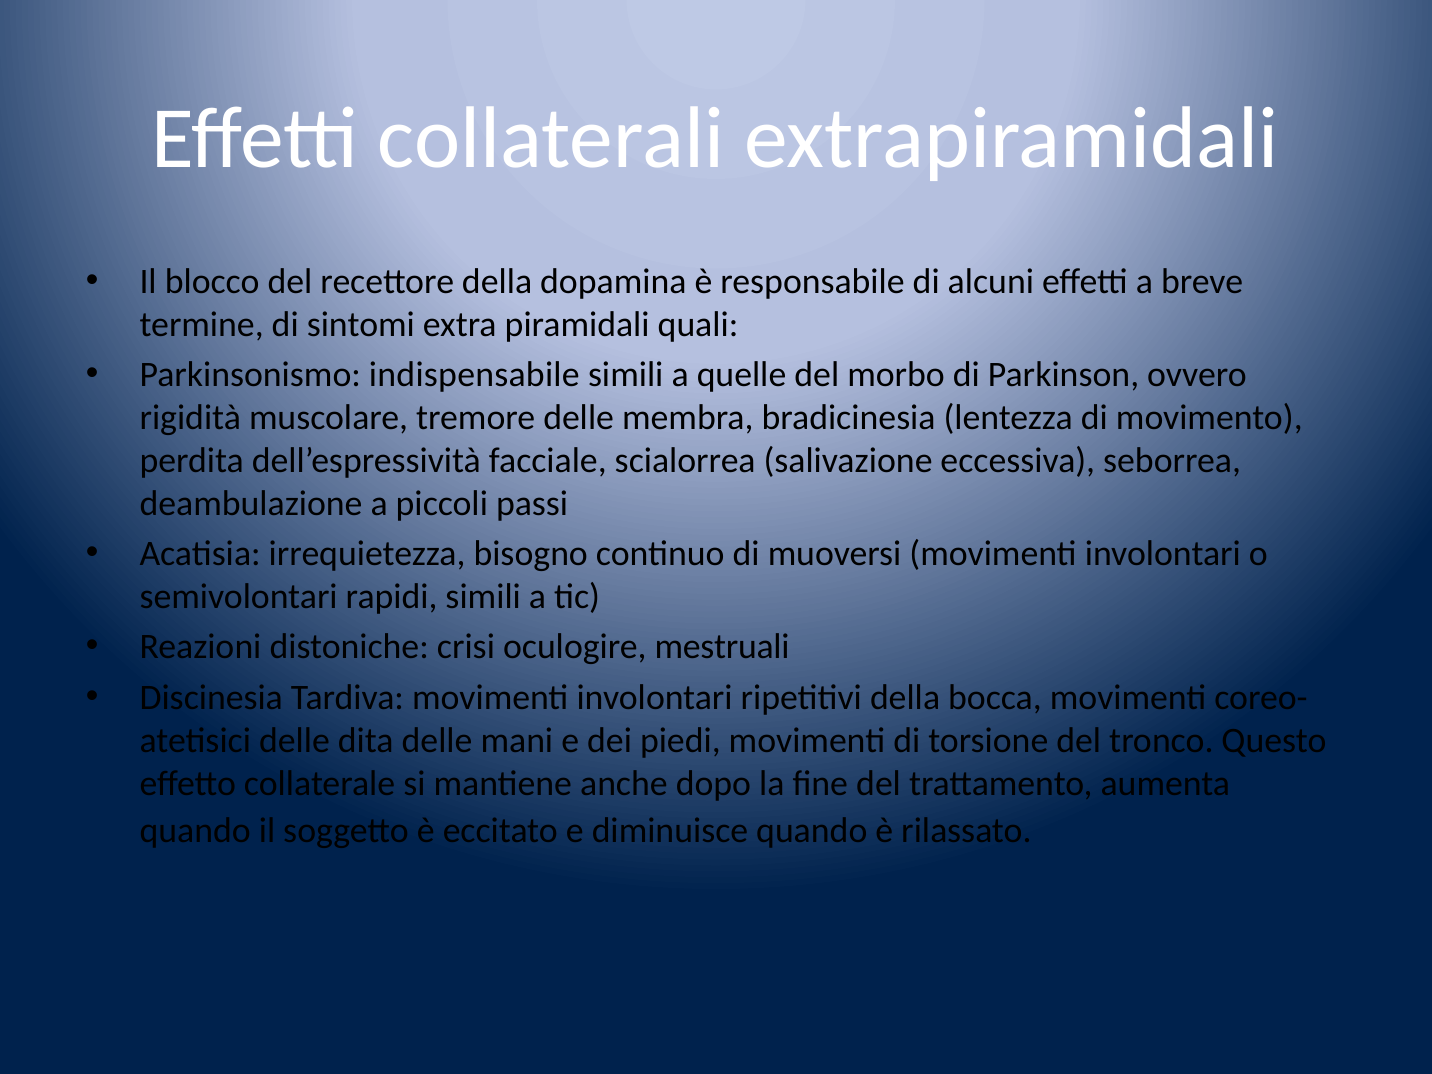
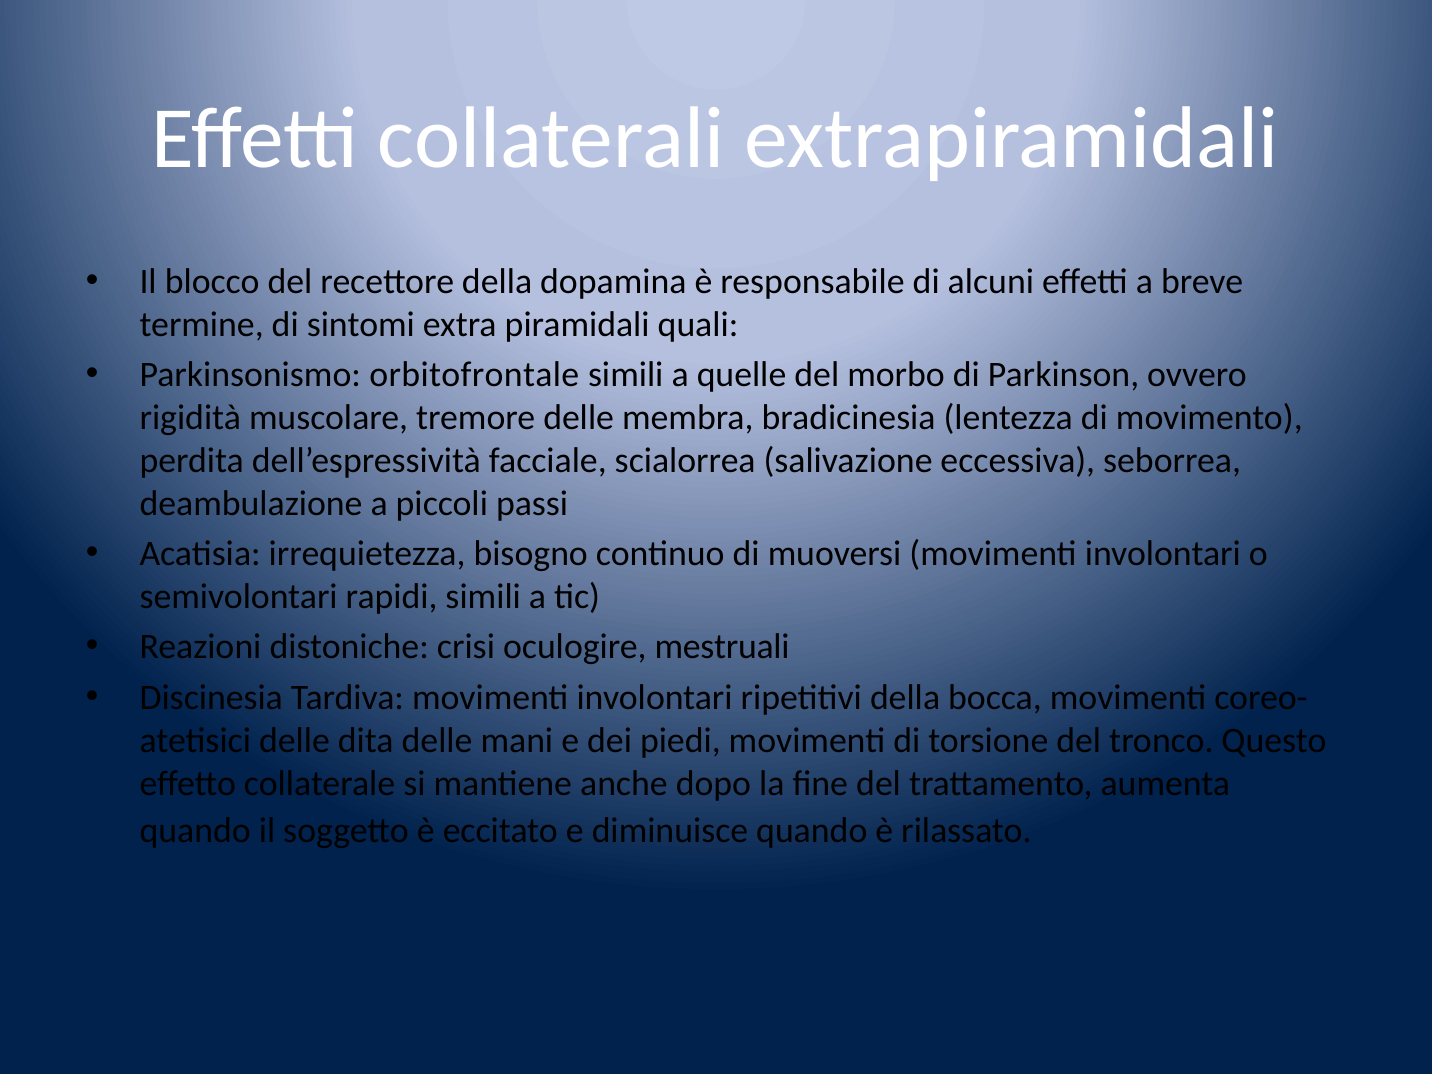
indispensabile: indispensabile -> orbitofrontale (474, 375)
